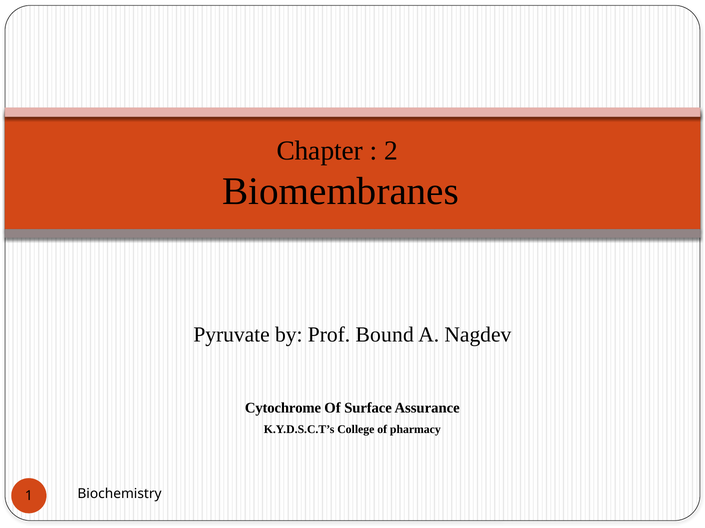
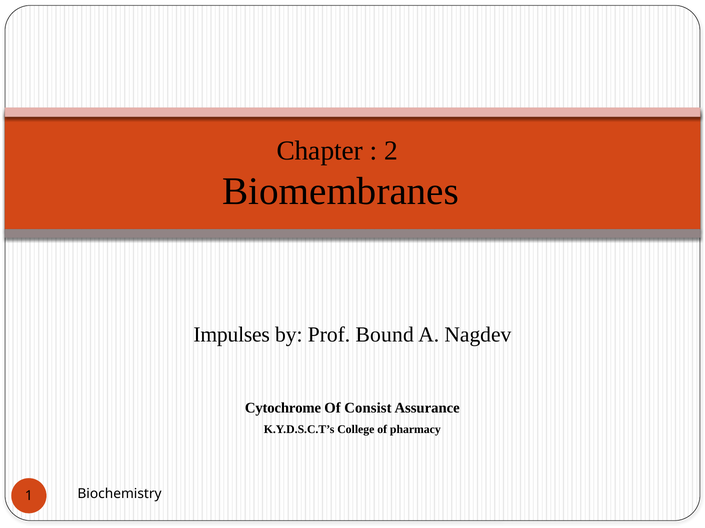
Pyruvate: Pyruvate -> Impulses (232, 335)
Surface: Surface -> Consist (368, 409)
